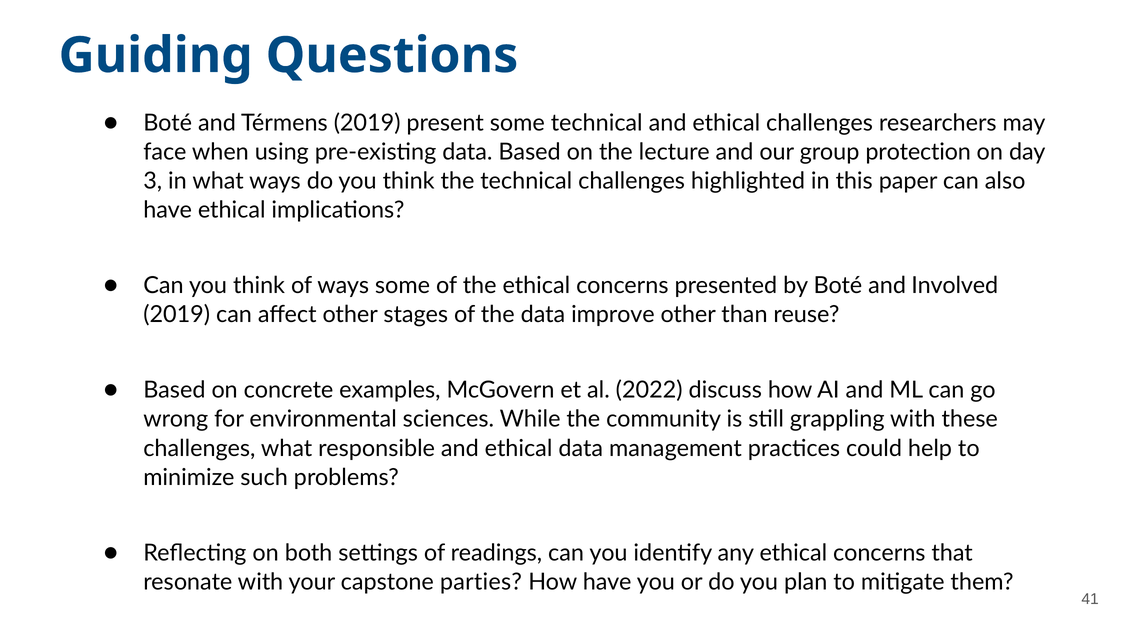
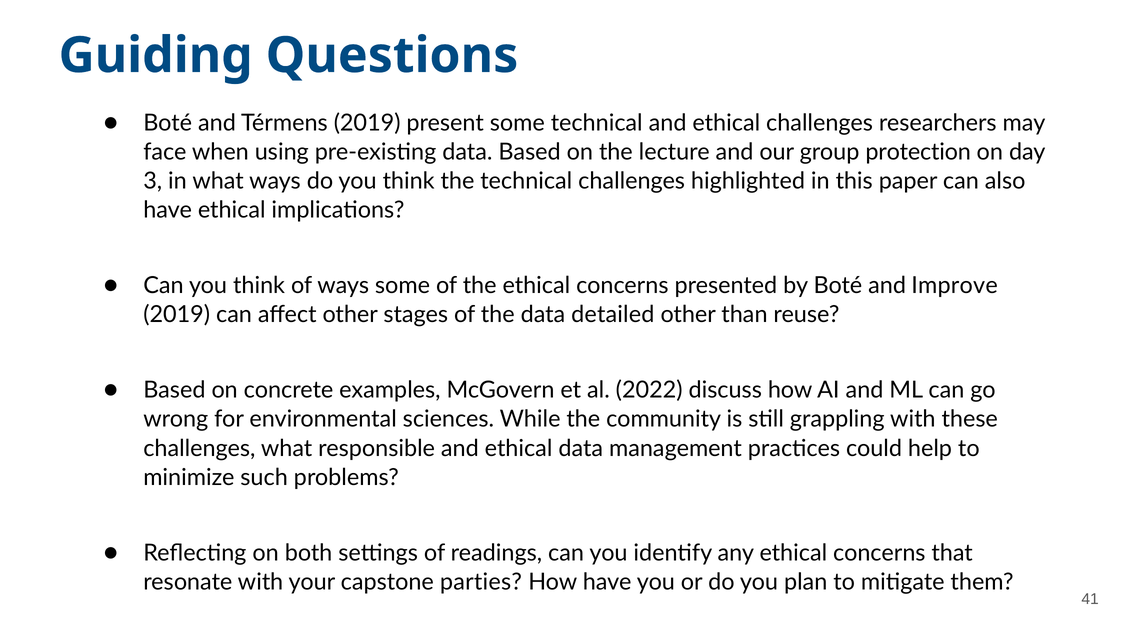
Involved: Involved -> Improve (955, 285)
improve: improve -> detailed (613, 315)
